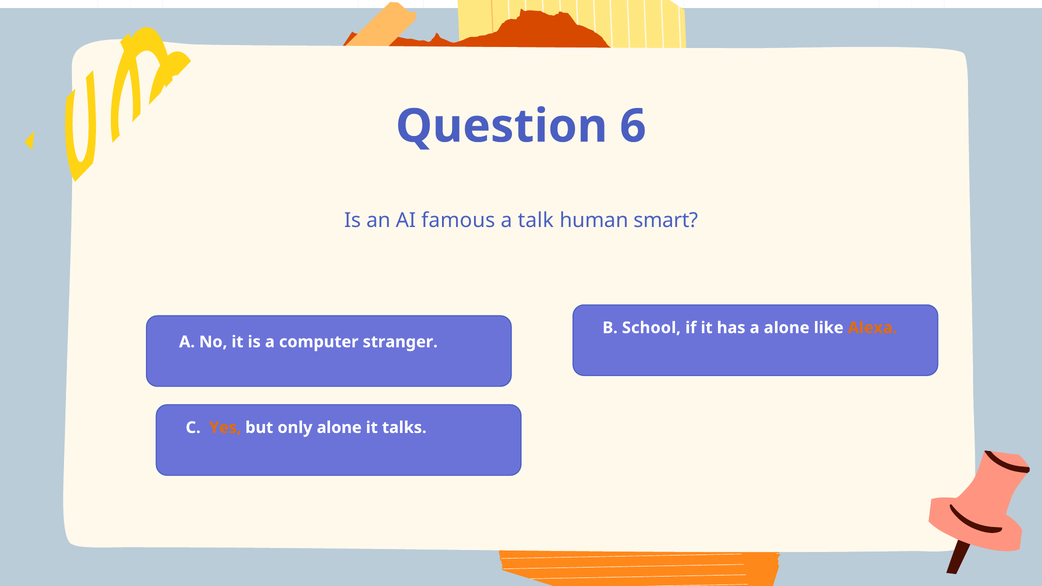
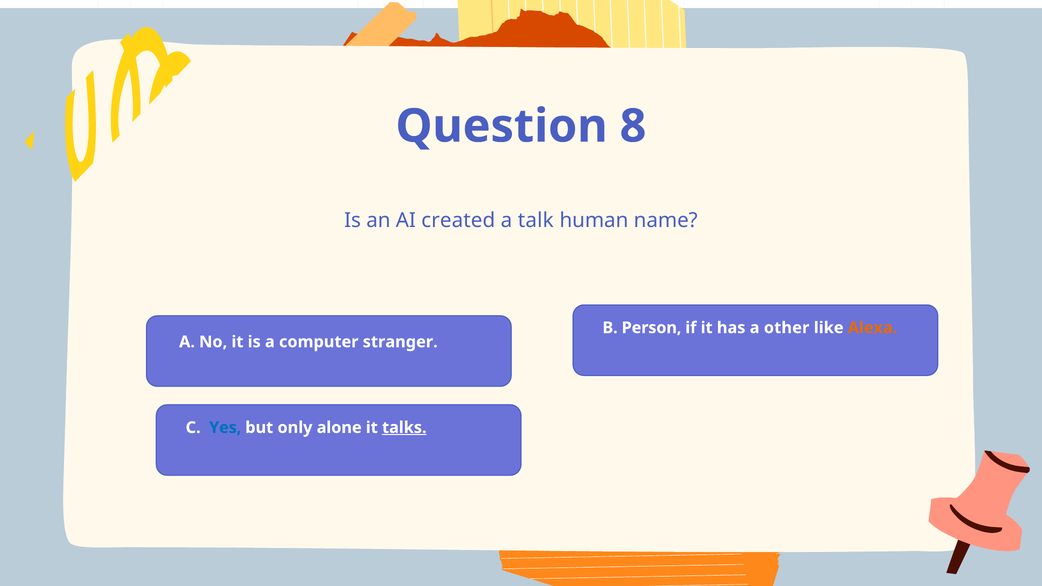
6: 6 -> 8 (633, 126)
famous: famous -> created (458, 220)
smart: smart -> name (666, 220)
School: School -> Person (652, 328)
a alone: alone -> other (787, 328)
Yes colour: orange -> blue (225, 428)
talks underline: none -> present (404, 428)
